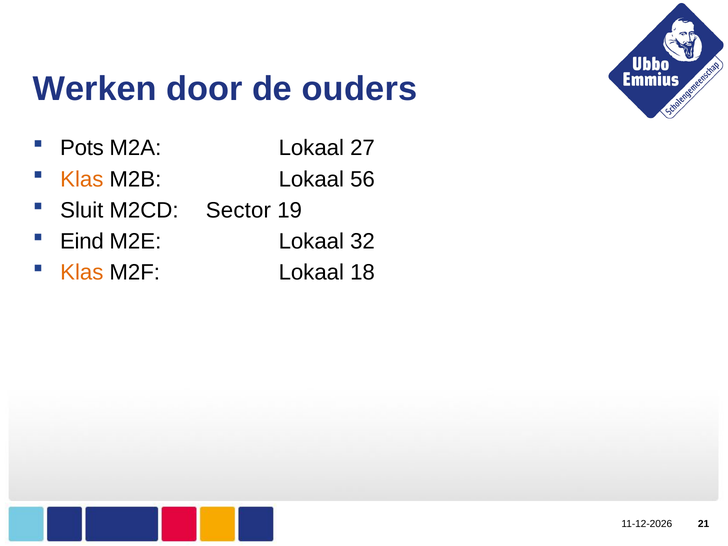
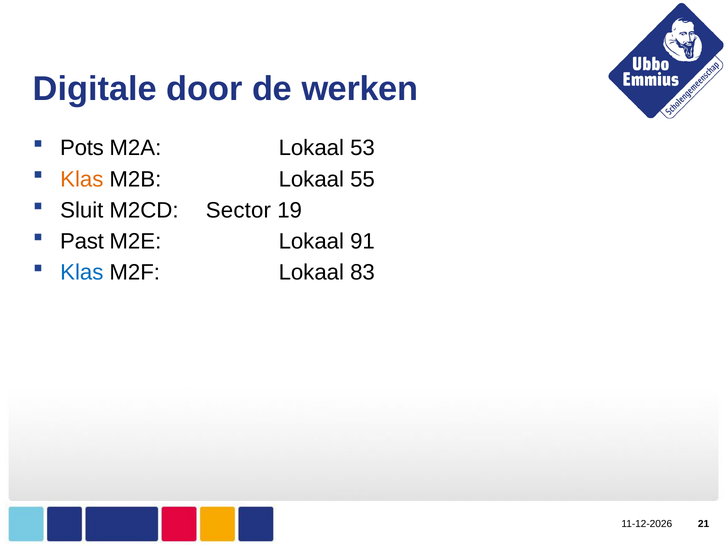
Werken: Werken -> Digitale (95, 89)
ouders: ouders -> werken (360, 89)
27: 27 -> 53 (362, 148)
56: 56 -> 55 (362, 179)
Eind: Eind -> Past (82, 242)
32: 32 -> 91 (362, 242)
Klas colour: orange -> blue (82, 273)
18: 18 -> 83 (362, 273)
